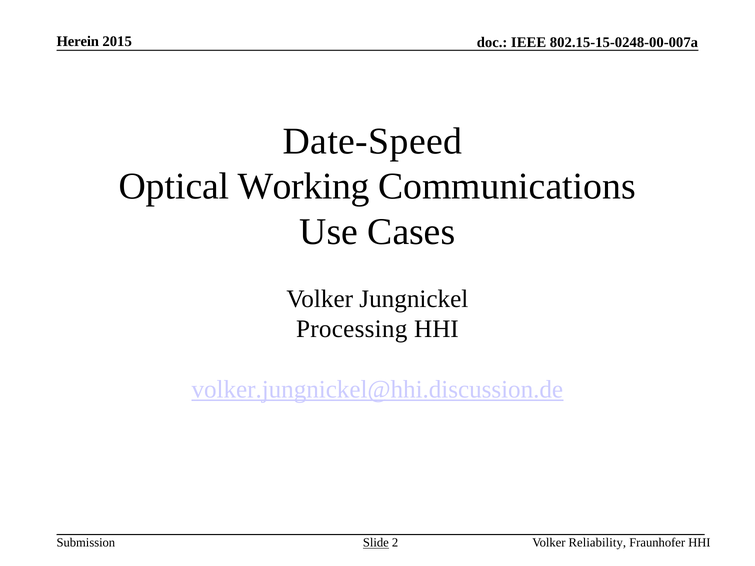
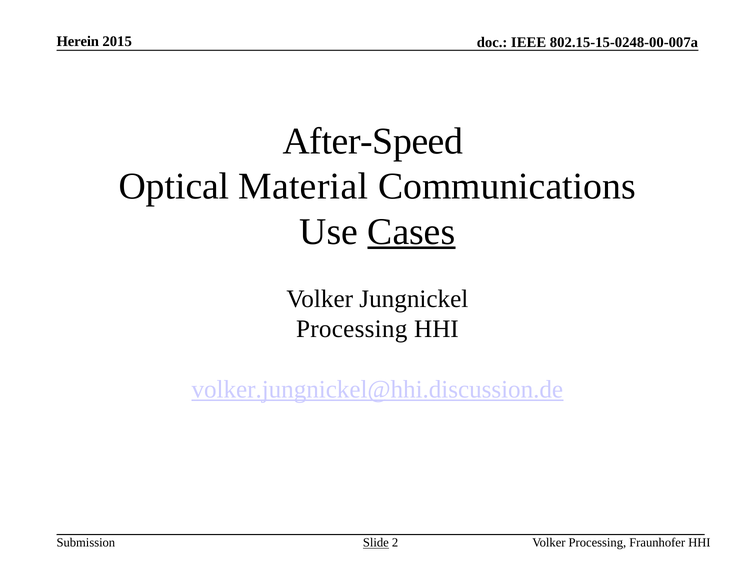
Date-Speed: Date-Speed -> After-Speed (373, 141)
Working: Working -> Material (303, 186)
Cases underline: none -> present (411, 232)
Volker Reliability: Reliability -> Processing (597, 543)
